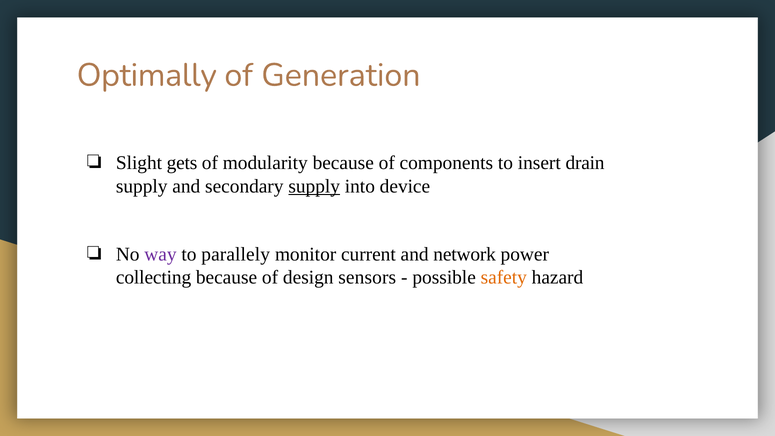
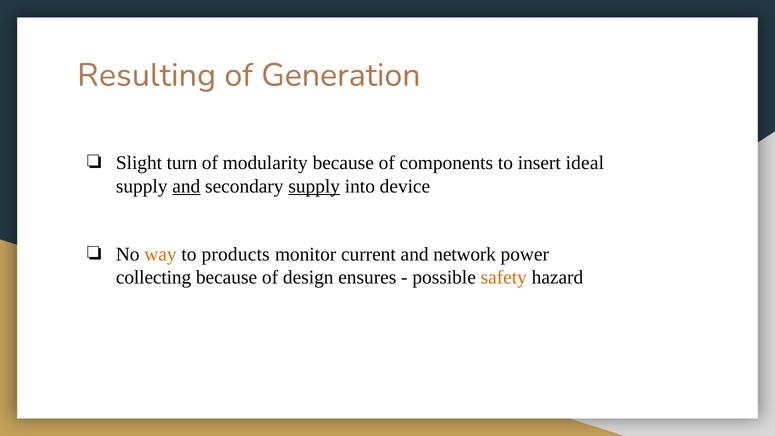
Optimally: Optimally -> Resulting (147, 75)
gets: gets -> turn (182, 163)
drain: drain -> ideal (585, 163)
and underline: none -> present (186, 186)
way colour: purple -> orange (160, 254)
parallely: parallely -> products (236, 254)
sensors: sensors -> ensures (367, 278)
